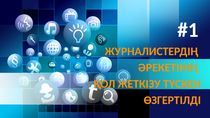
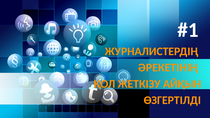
ТҮСКЕН: ТҮСКЕН -> АЙҚЫН (182, 84)
